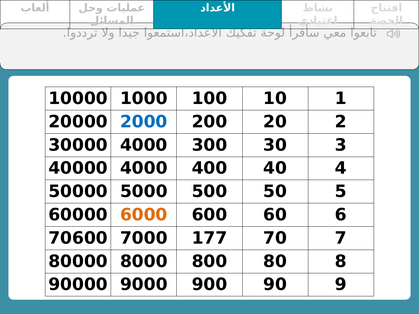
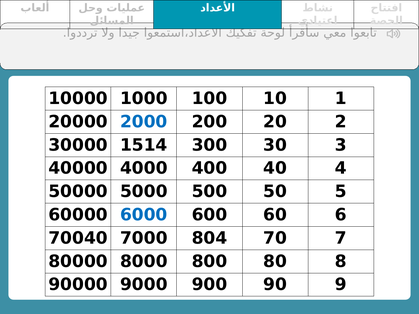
30000 4000: 4000 -> 1514 (144, 145)
6000 colour: orange -> blue (144, 215)
70600: 70600 -> 70040 (78, 238)
177: 177 -> 804 (209, 238)
